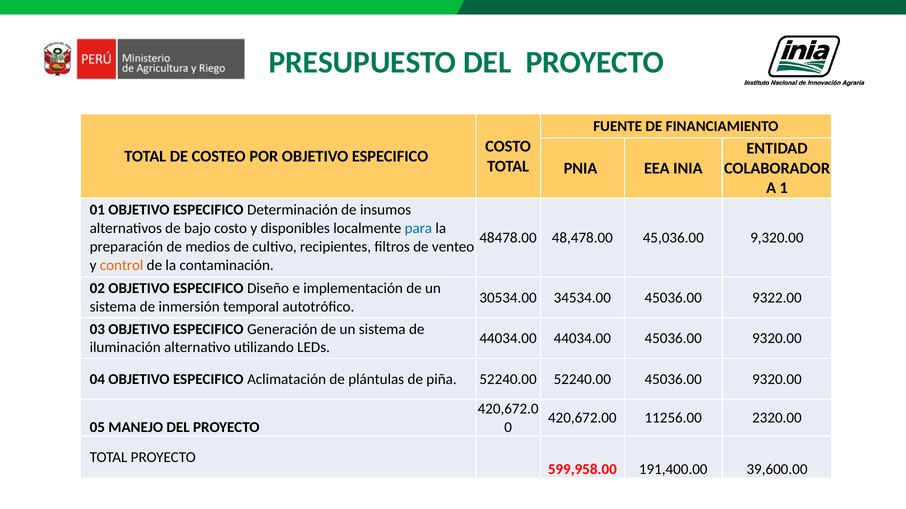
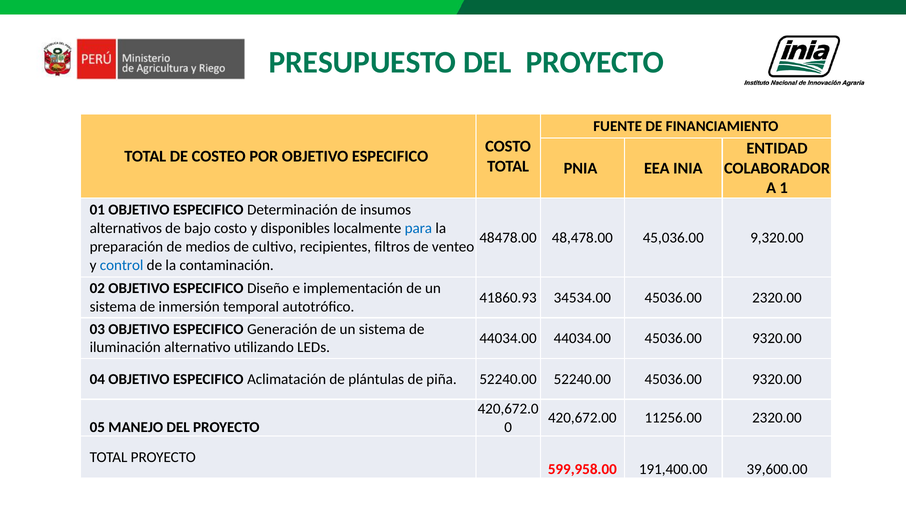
control colour: orange -> blue (122, 266)
30534.00: 30534.00 -> 41860.93 (508, 298)
45036.00 9322.00: 9322.00 -> 2320.00 (777, 298)
